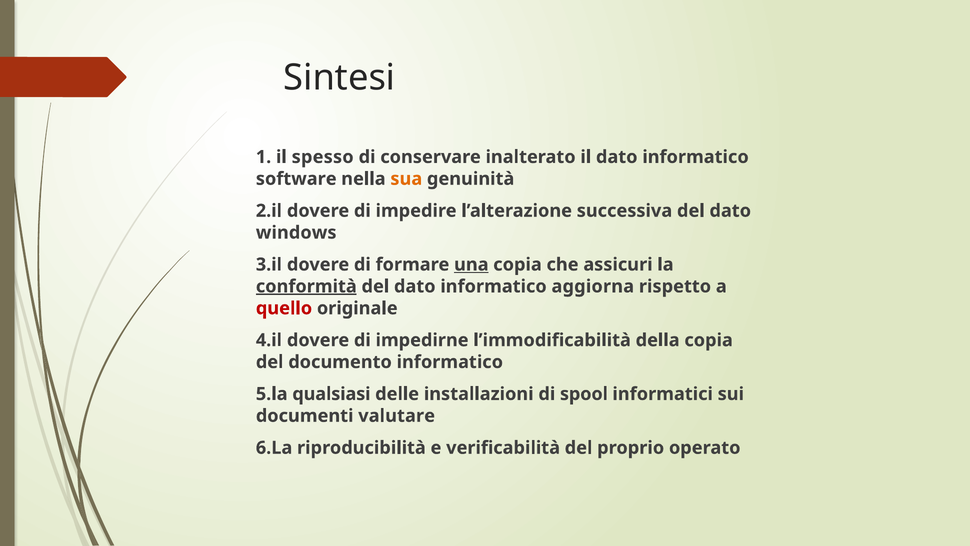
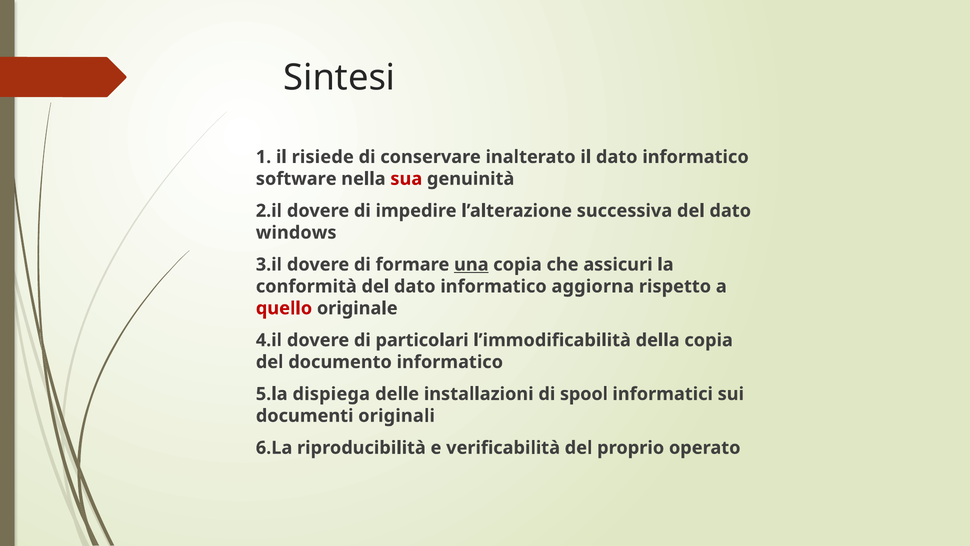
spesso: spesso -> risiede (323, 157)
sua colour: orange -> red (406, 179)
conformità underline: present -> none (306, 286)
impedirne: impedirne -> particolari (422, 340)
qualsiasi: qualsiasi -> dispiega (331, 394)
valutare: valutare -> originali (397, 416)
